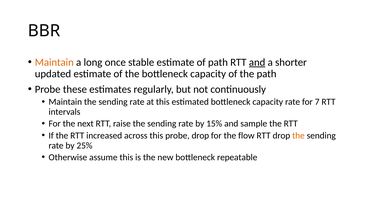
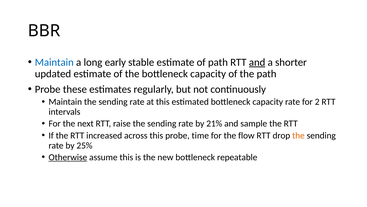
Maintain colour: orange -> blue (54, 62)
once: once -> early (115, 62)
7: 7 -> 2 (317, 102)
15%: 15% -> 21% (214, 123)
probe drop: drop -> time (200, 135)
Otherwise underline: none -> present (68, 157)
